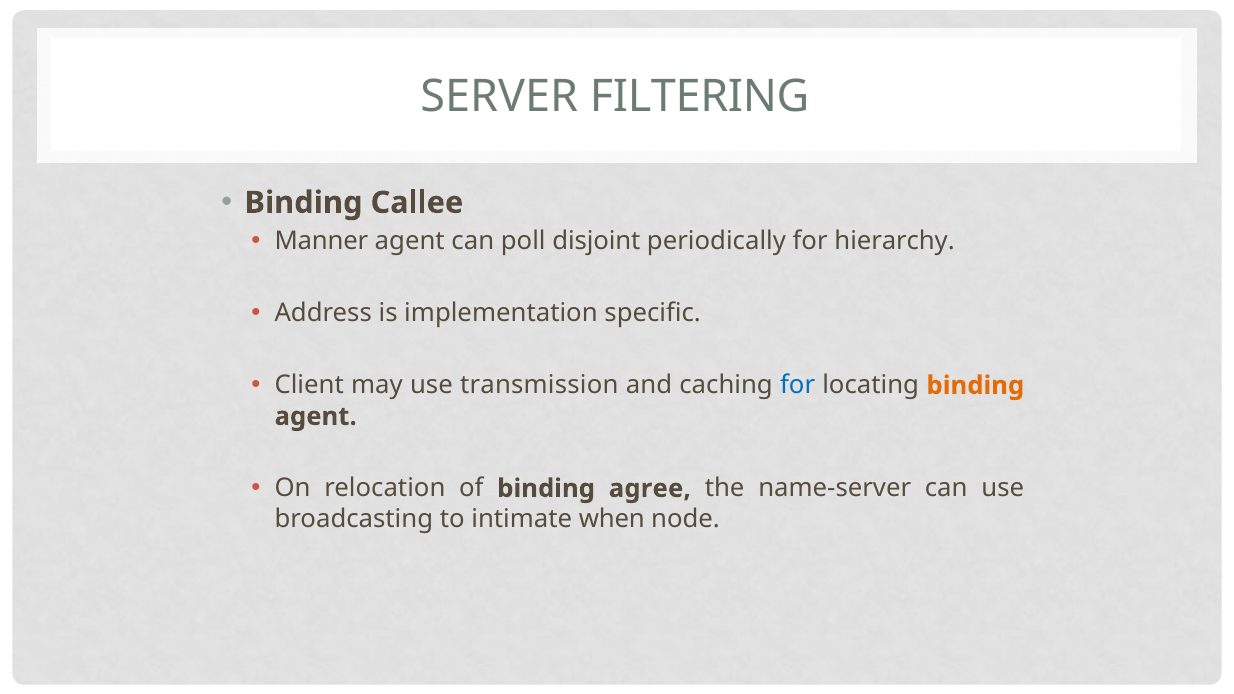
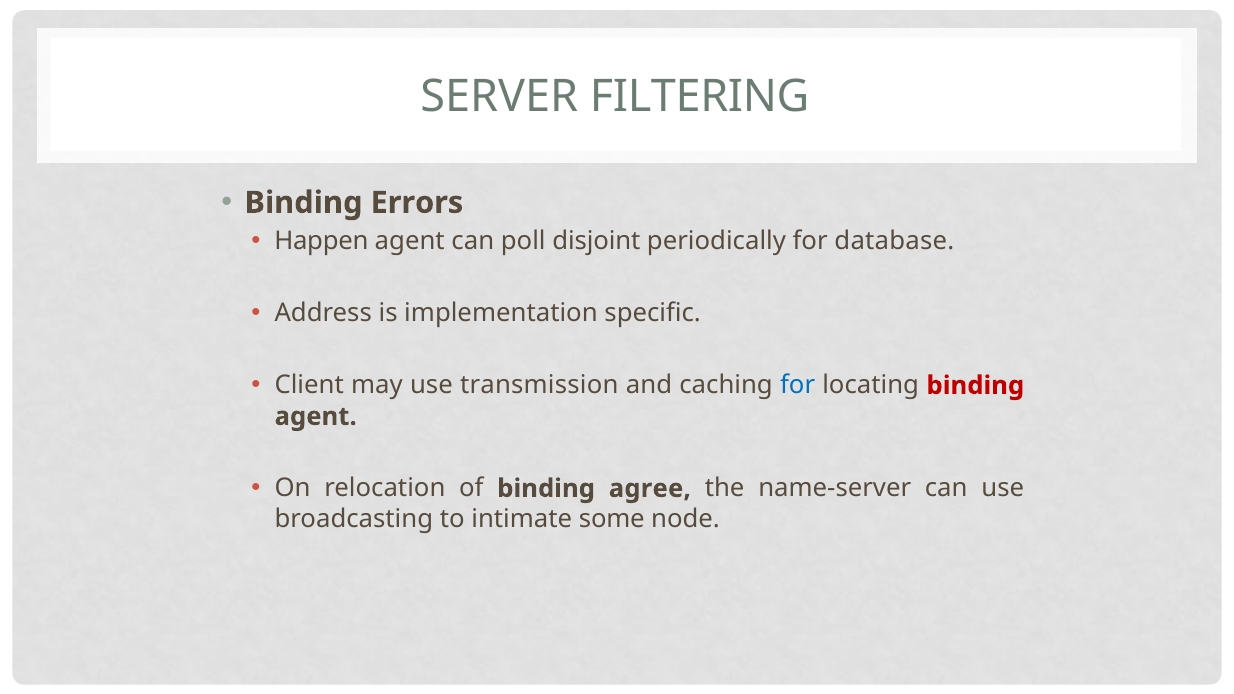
Callee: Callee -> Errors (417, 203)
Manner: Manner -> Happen (321, 241)
hierarchy: hierarchy -> database (894, 241)
binding colour: orange -> red (975, 386)
when: when -> some (612, 519)
